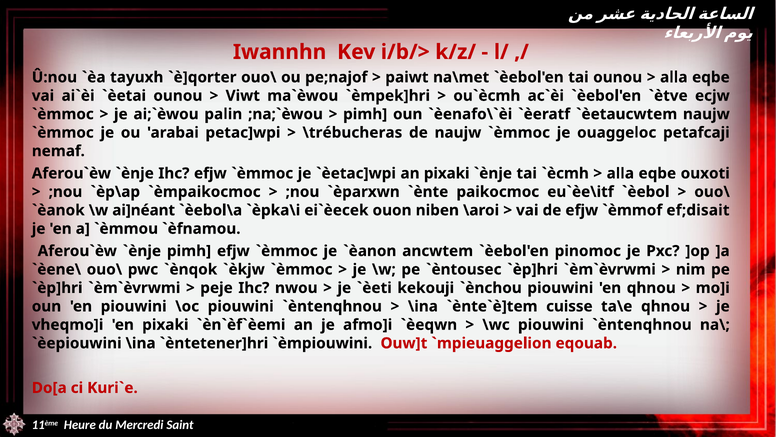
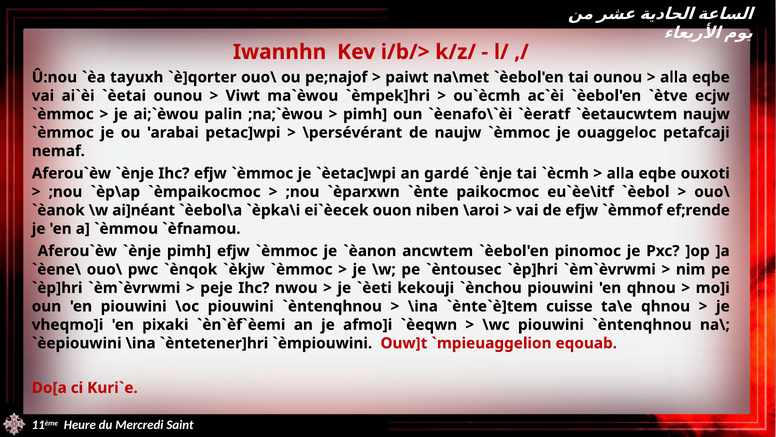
\trébucheras: \trébucheras -> \persévérant (352, 132)
an pixaki: pixaki -> gardé (447, 173)
ef;disait: ef;disait -> ef;rende (698, 210)
